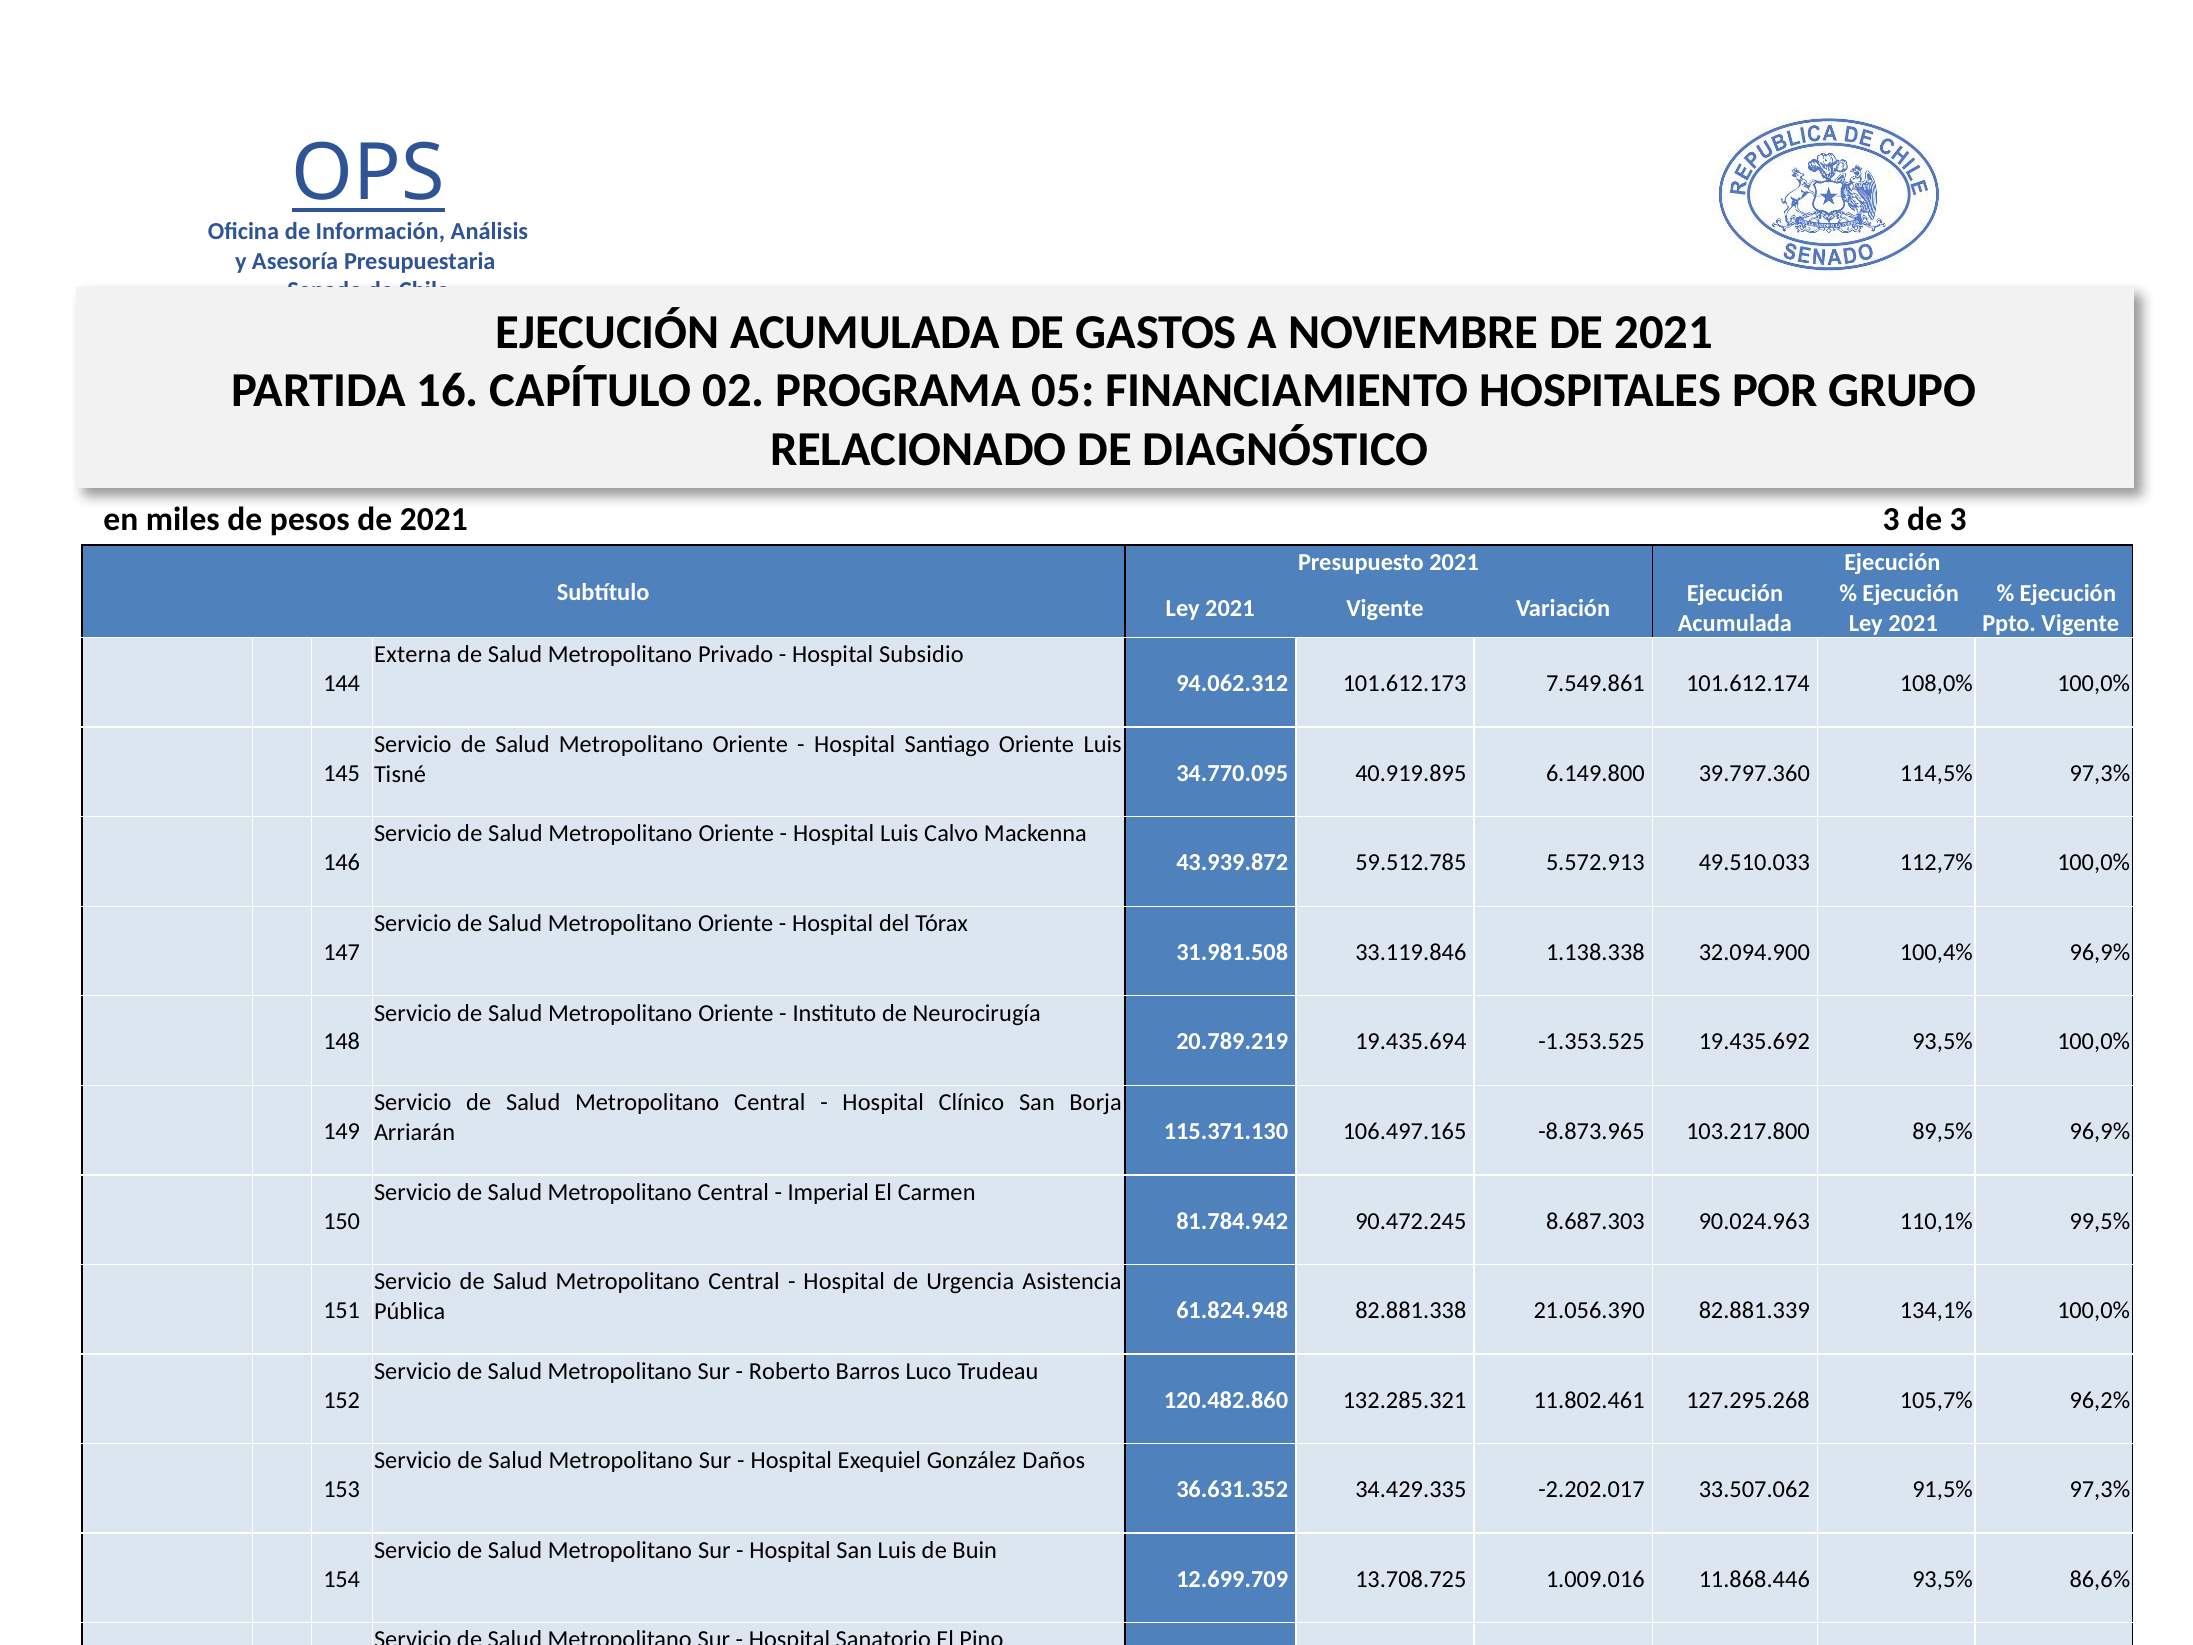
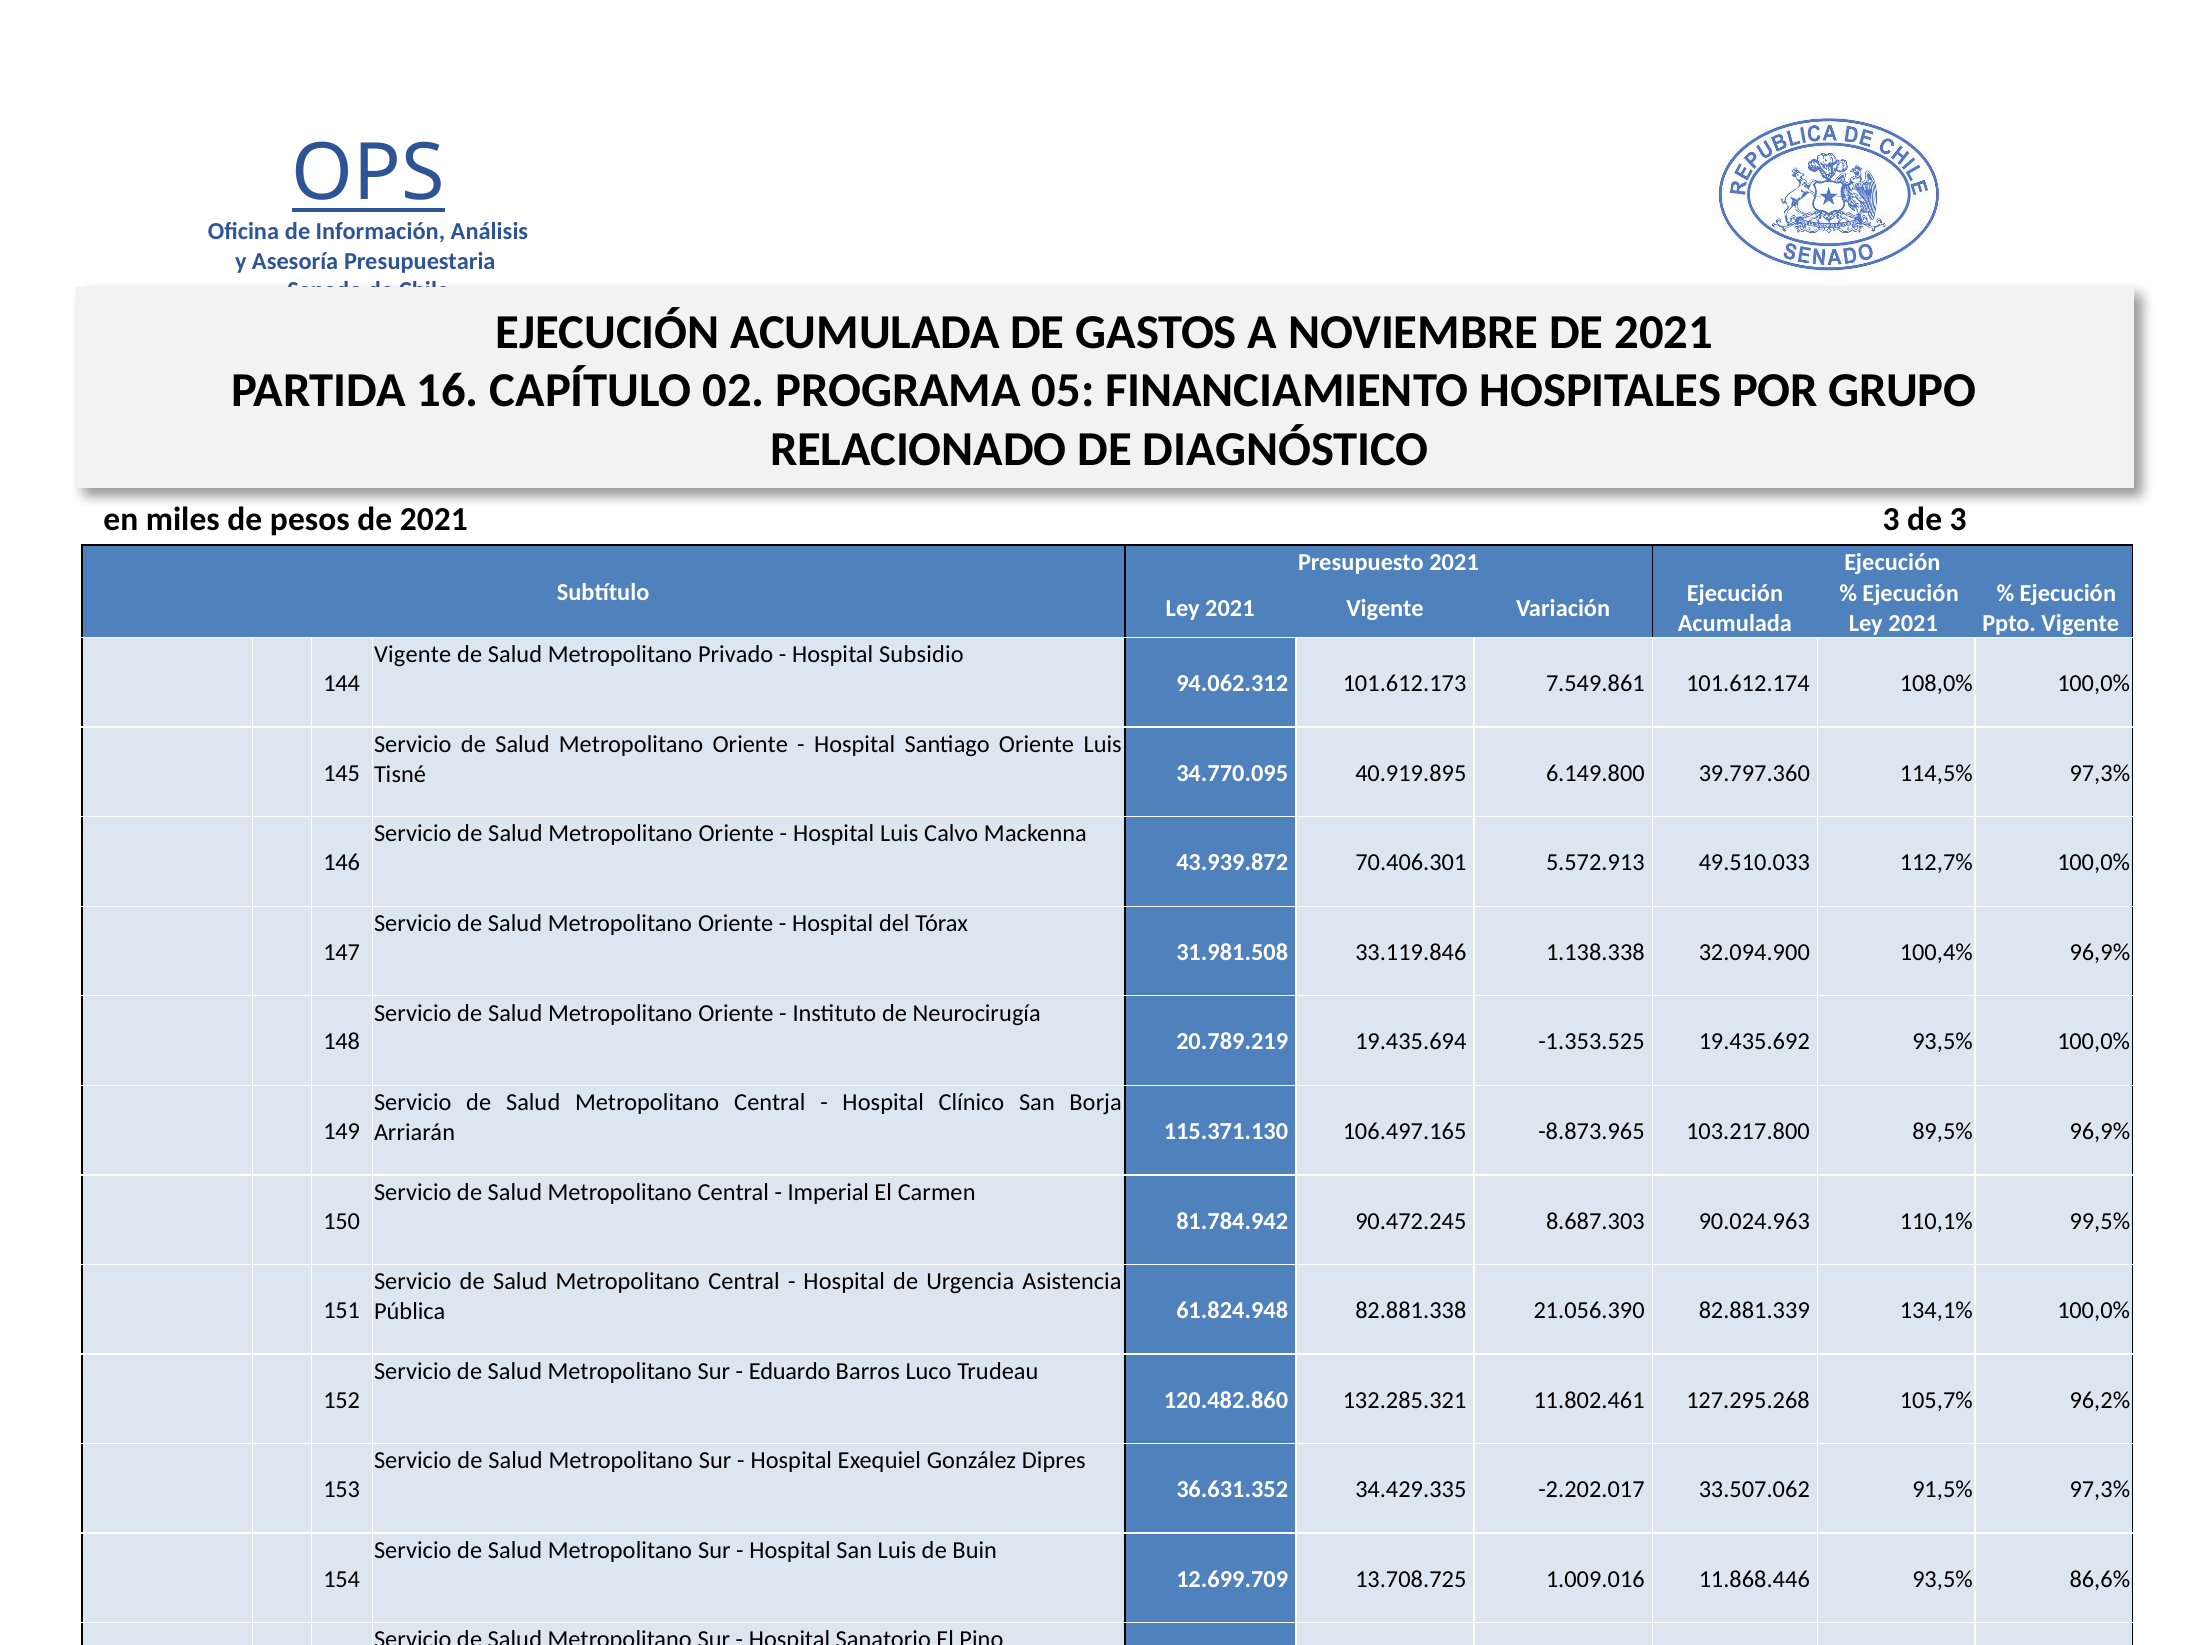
Externa: Externa -> Vigente (413, 655)
59.512.785: 59.512.785 -> 70.406.301 (1411, 863)
Roberto: Roberto -> Eduardo (790, 1371)
González Daños: Daños -> Dipres (1054, 1460)
